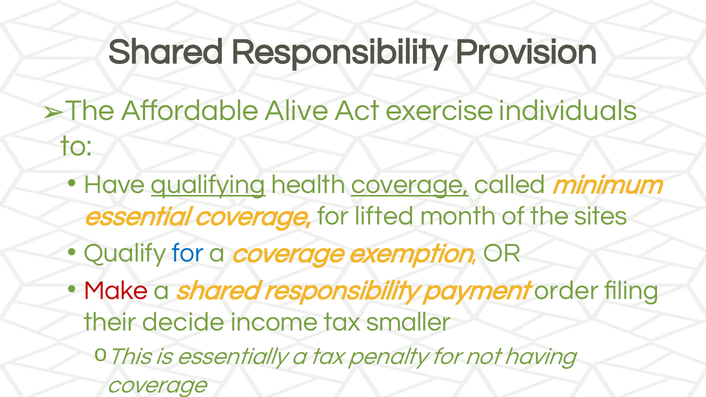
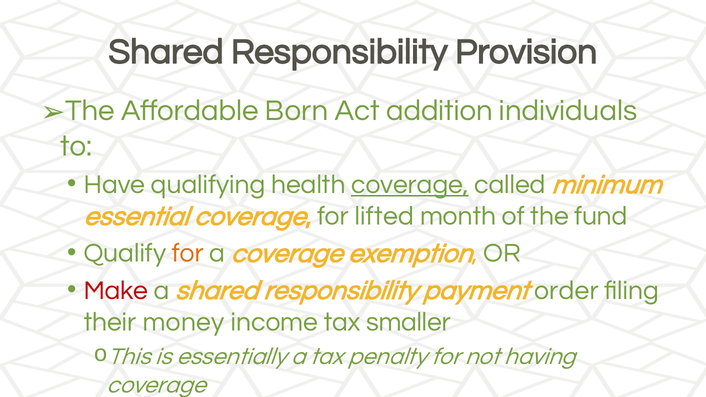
Alive: Alive -> Born (297, 111)
exercise: exercise -> addition (440, 111)
qualifying underline: present -> none (208, 185)
sites: sites -> fund (601, 216)
for colour: blue -> orange (188, 253)
decide: decide -> money (183, 322)
